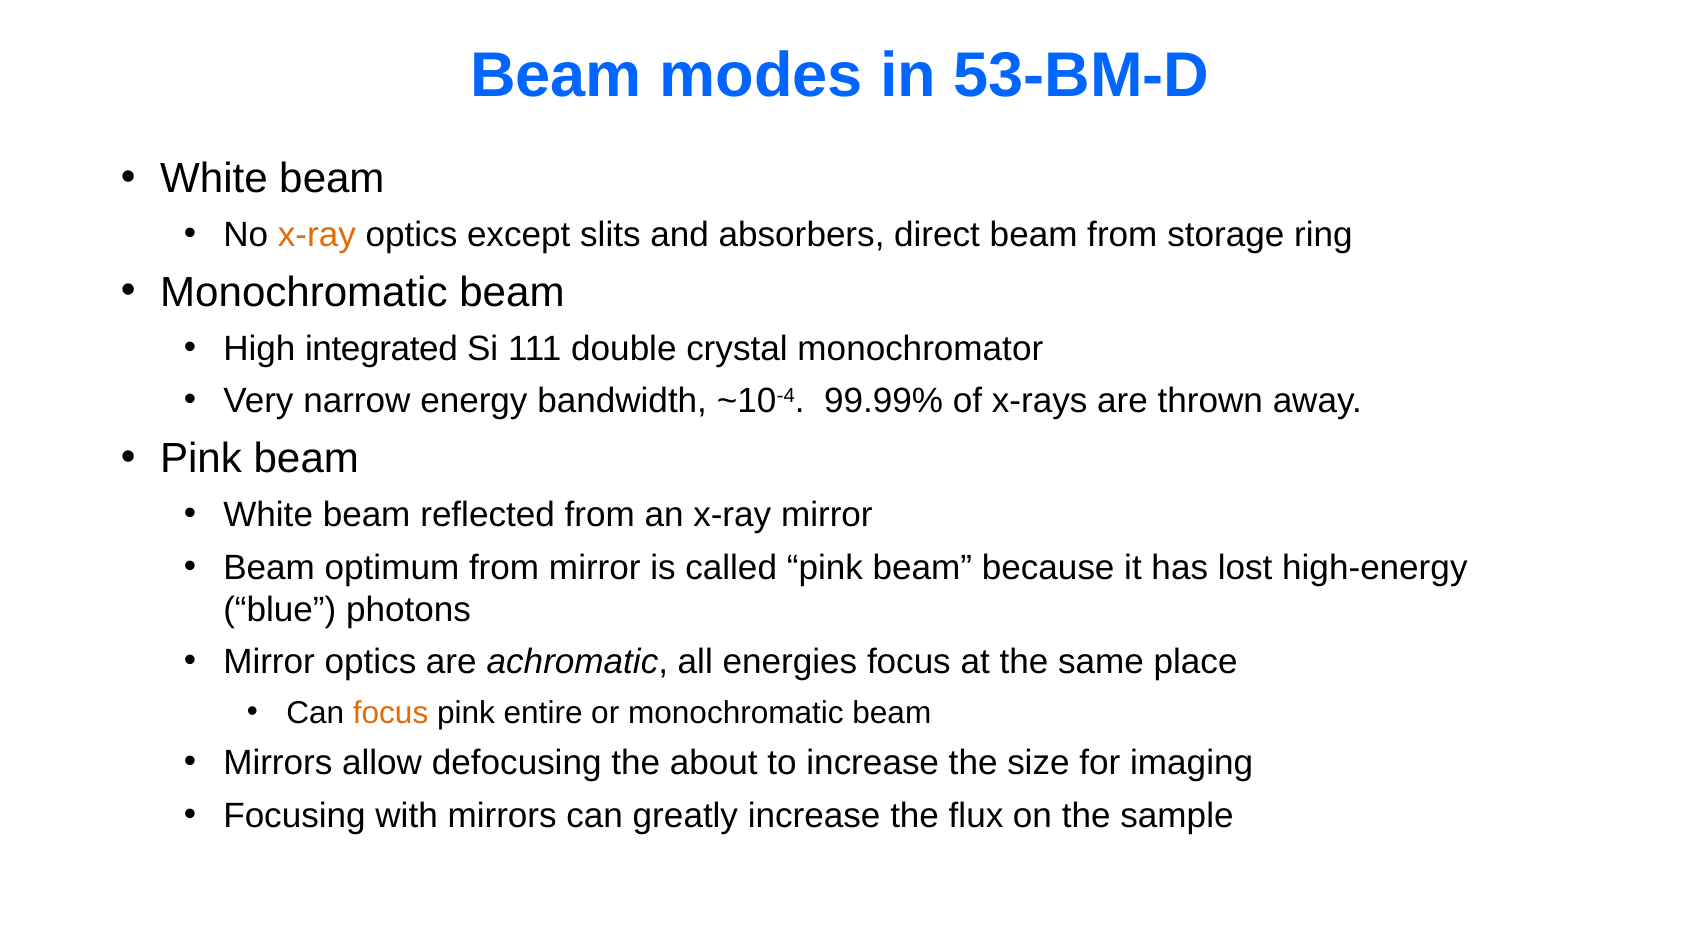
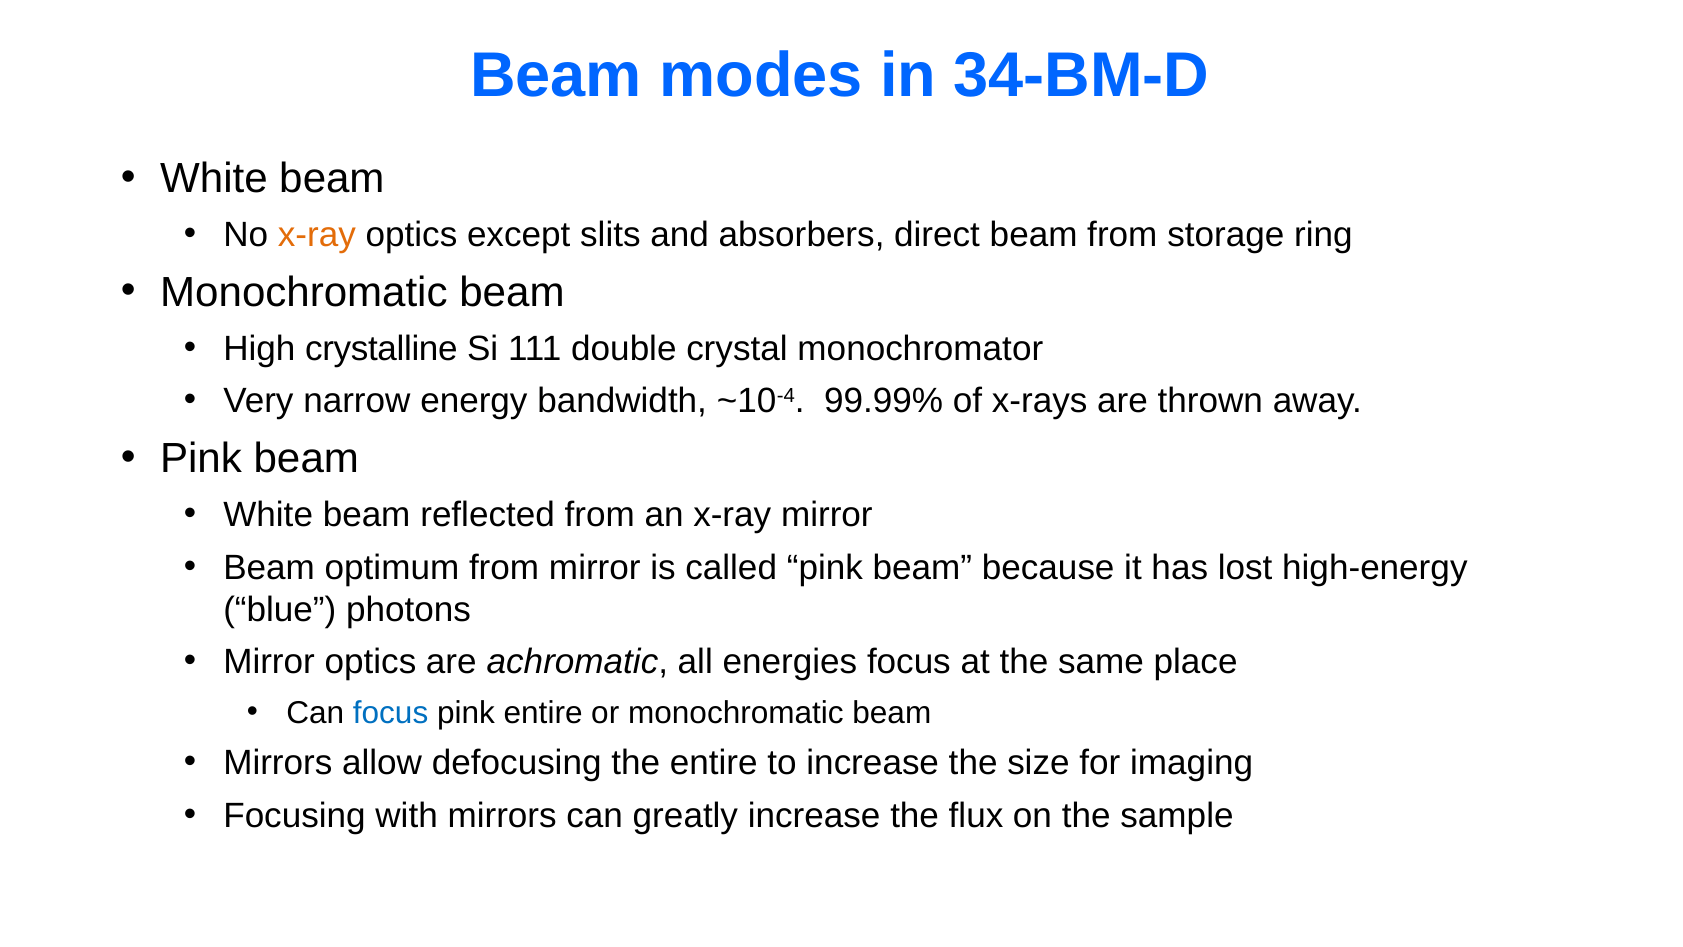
53-BM-D: 53-BM-D -> 34-BM-D (1082, 76)
integrated: integrated -> crystalline (381, 348)
focus colour: orange -> blue (391, 712)
the about: about -> entire (714, 763)
